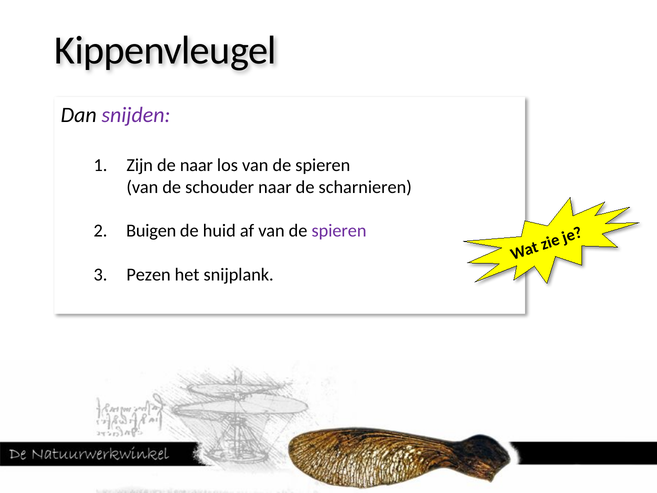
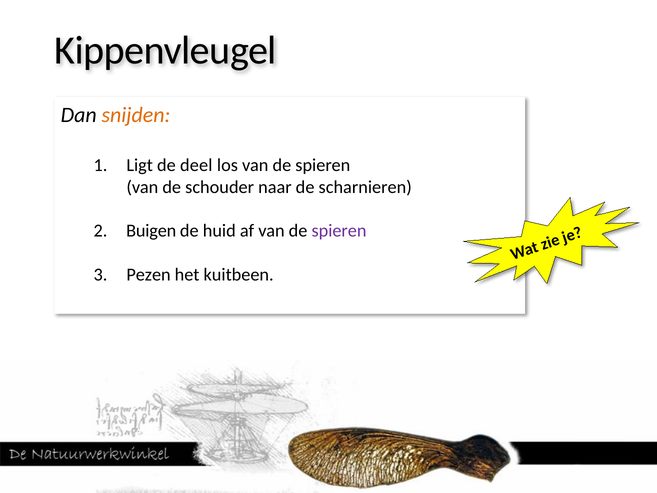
snijden colour: purple -> orange (136, 115)
Zijn: Zijn -> Ligt (140, 165)
de naar: naar -> deel (196, 165)
snijplank: snijplank -> kuitbeen (239, 275)
